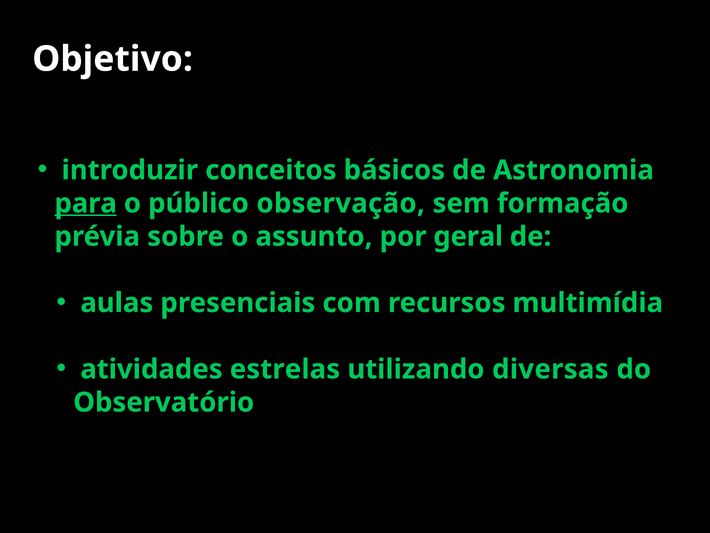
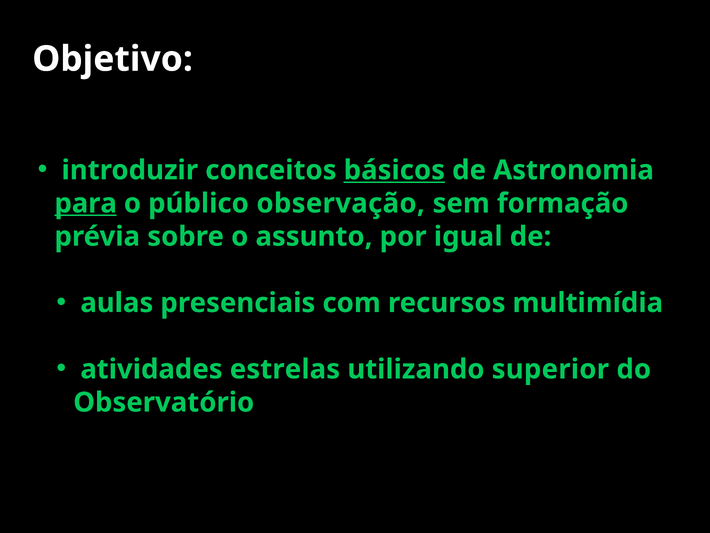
básicos underline: none -> present (394, 170)
geral: geral -> igual (468, 236)
diversas: diversas -> superior (550, 369)
